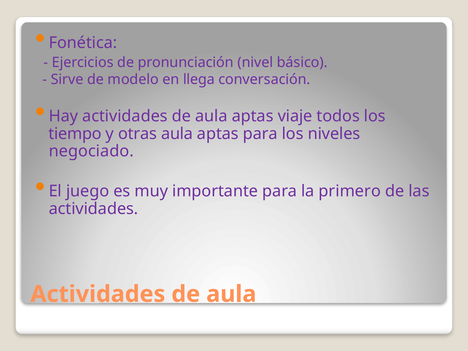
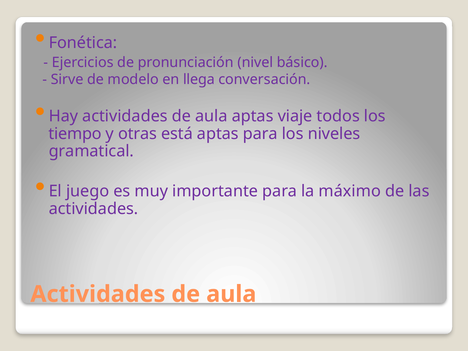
otras aula: aula -> está (177, 134)
negociado: negociado -> gramatical (91, 151)
primero: primero -> máximo (350, 191)
